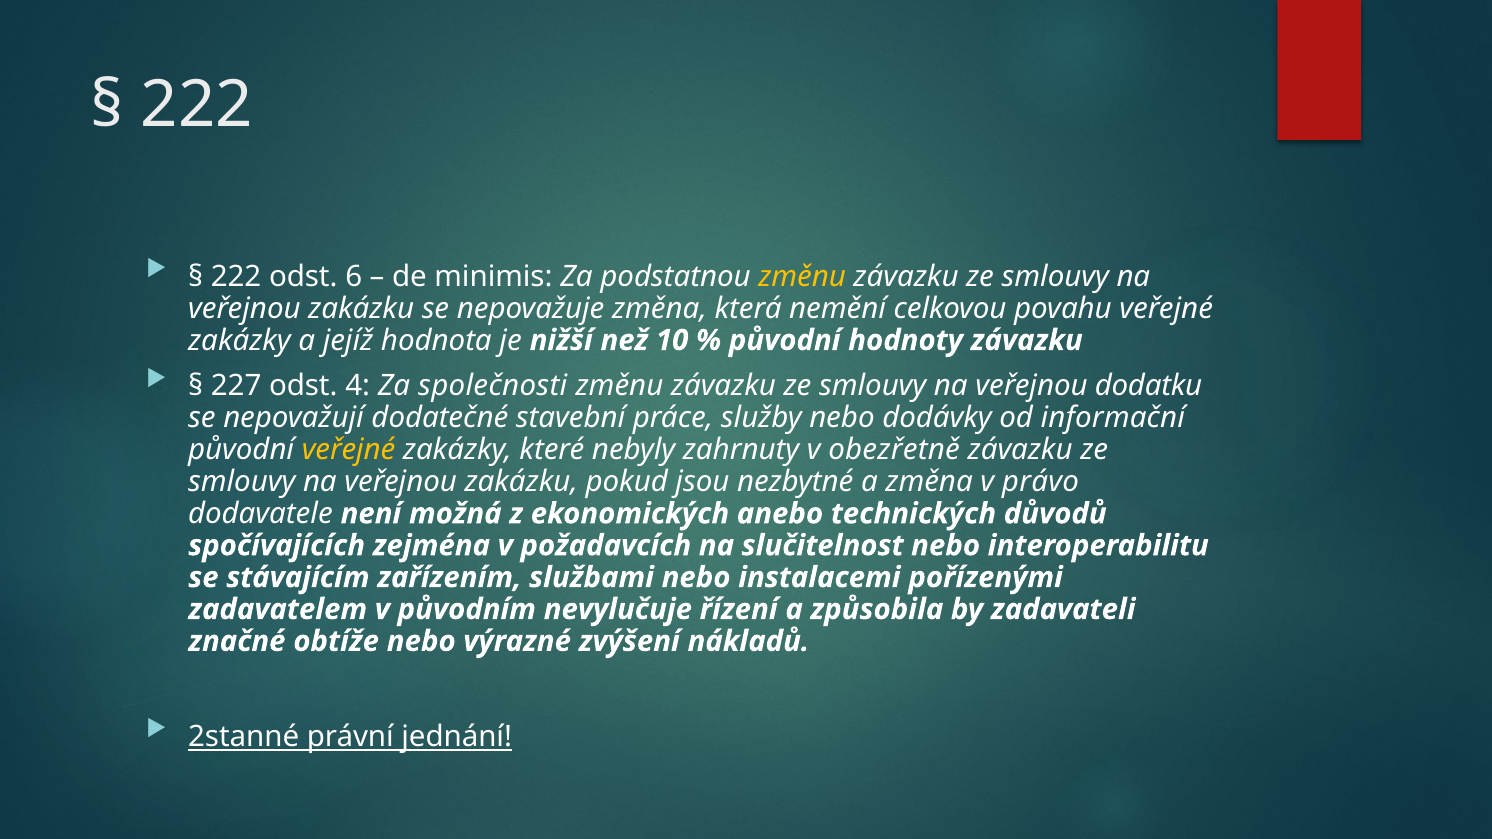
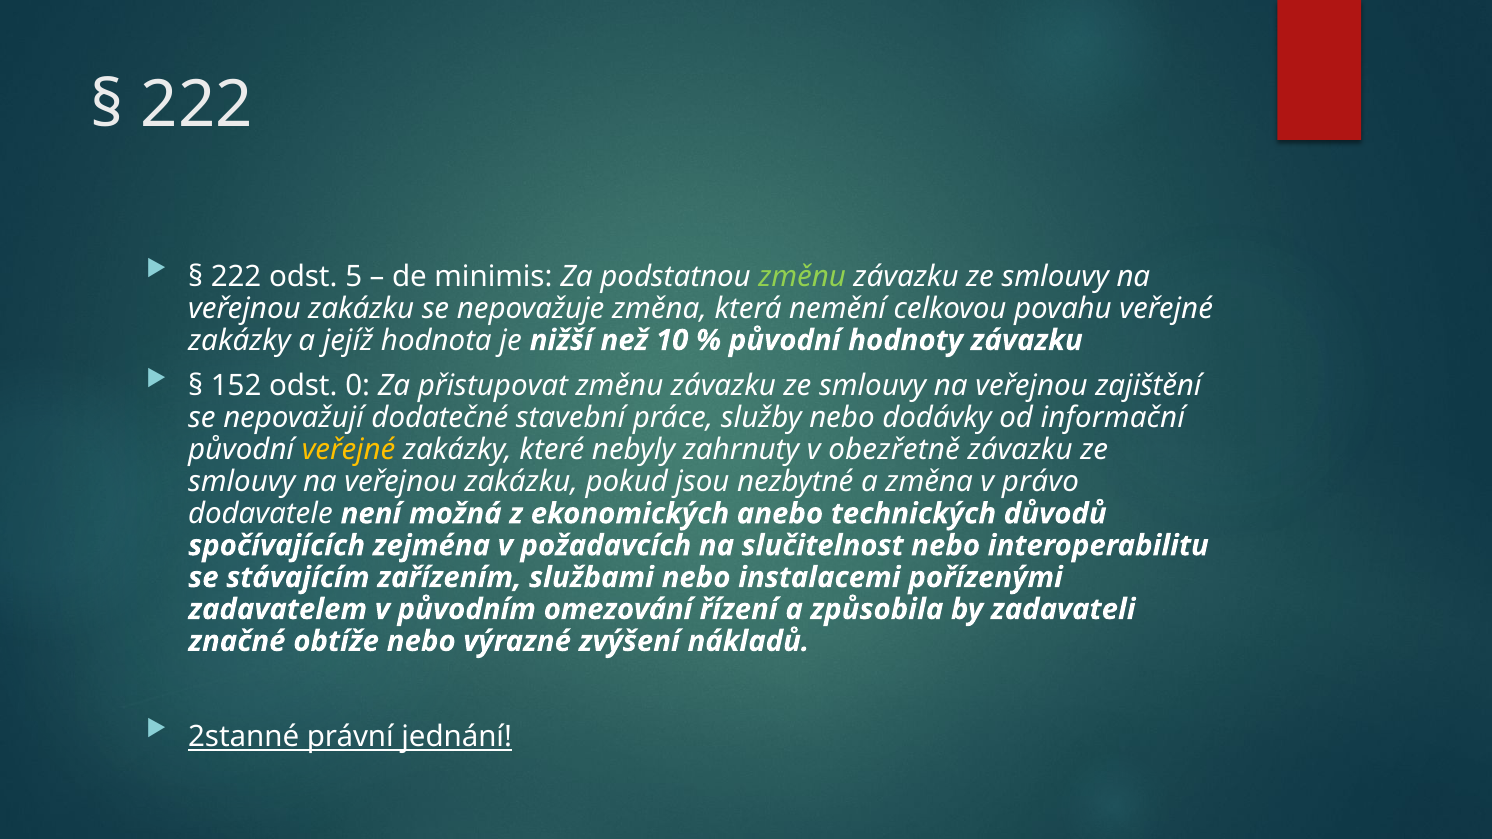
6: 6 -> 5 (354, 277)
změnu colour: yellow -> light green (802, 277)
227: 227 -> 152 (236, 386)
4: 4 -> 0 (358, 386)
společnosti: společnosti -> přistupovat (493, 386)
dodatku: dodatku -> zajištění (1148, 386)
nevylučuje: nevylučuje -> omezování (618, 610)
